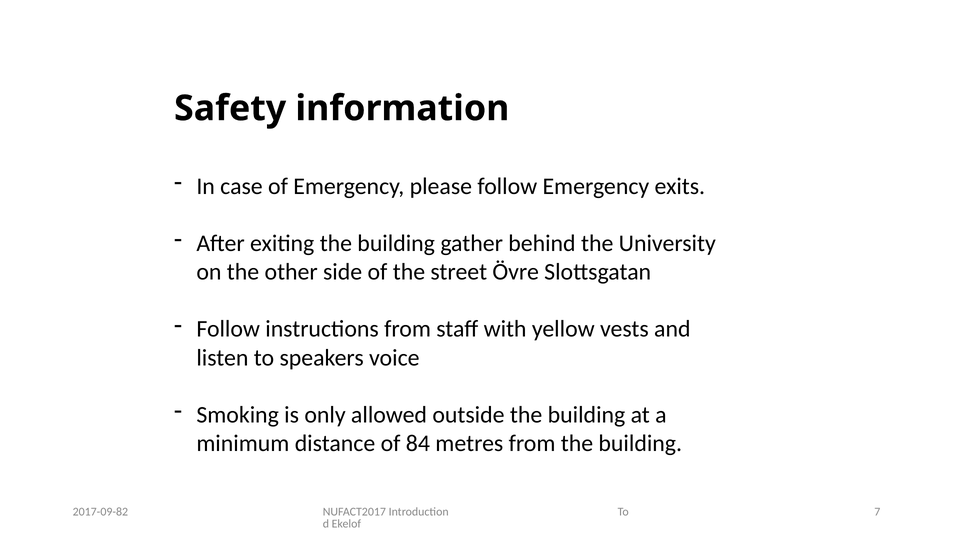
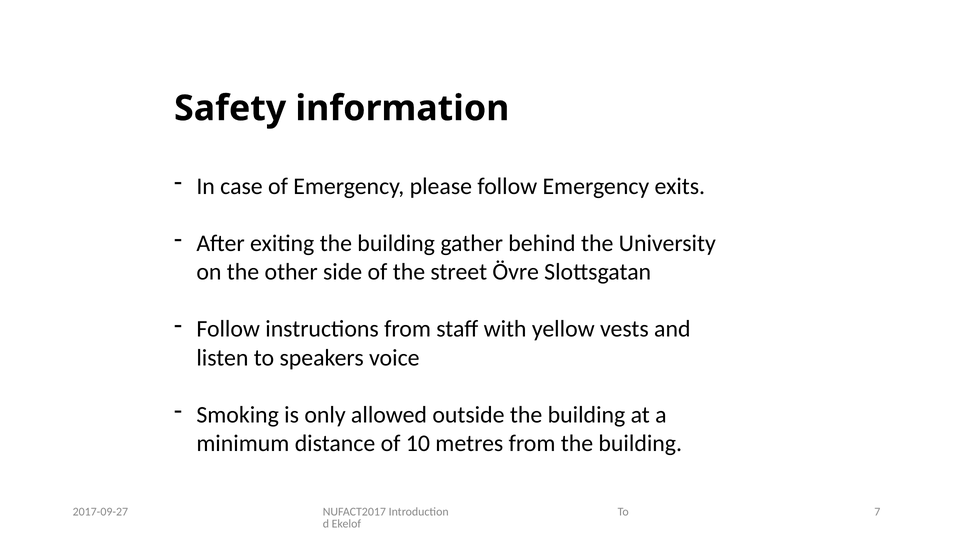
84: 84 -> 10 (418, 443)
2017-09-82: 2017-09-82 -> 2017-09-27 (100, 512)
